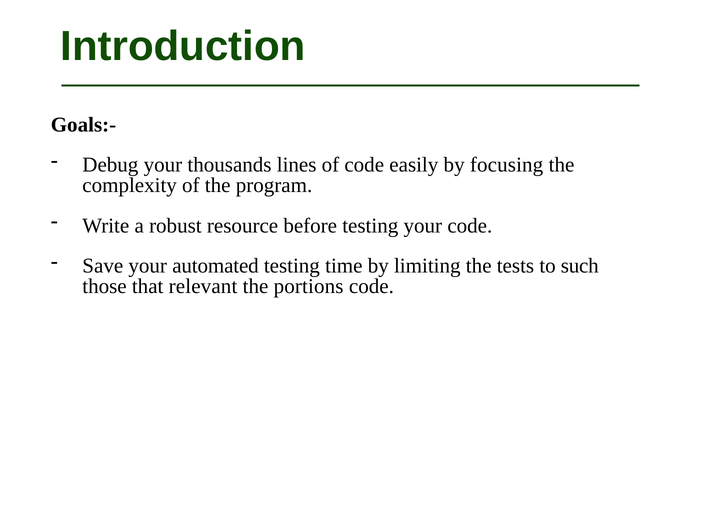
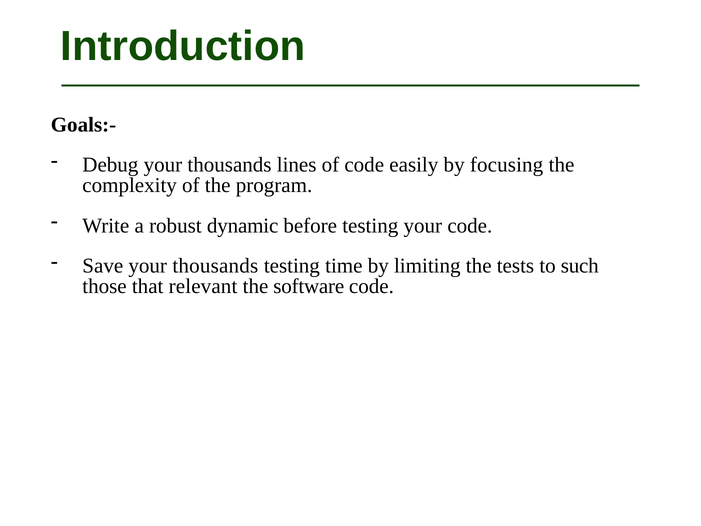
resource: resource -> dynamic (243, 225)
Save your automated: automated -> thousands (215, 266)
portions: portions -> software (309, 286)
